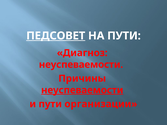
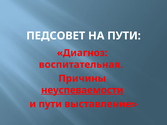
ПЕДСОВЕТ underline: present -> none (56, 36)
неуспеваемости: неуспеваемости -> воспитательная (81, 65)
организации: организации -> выставление (101, 104)
